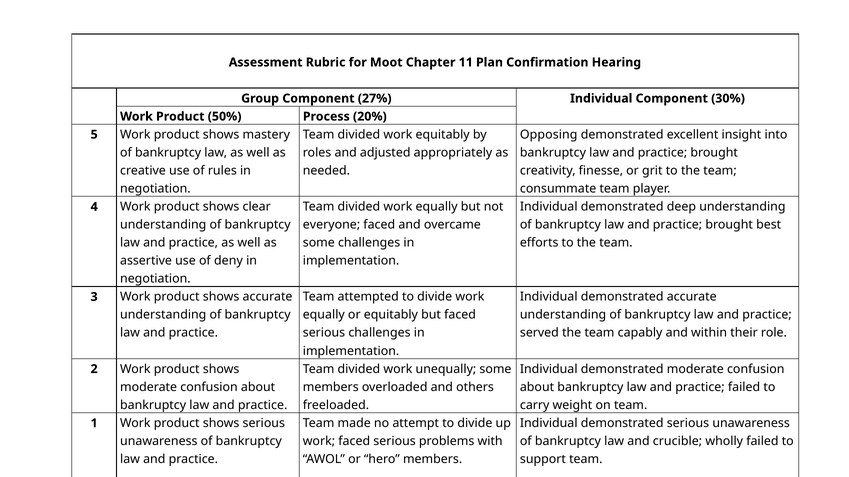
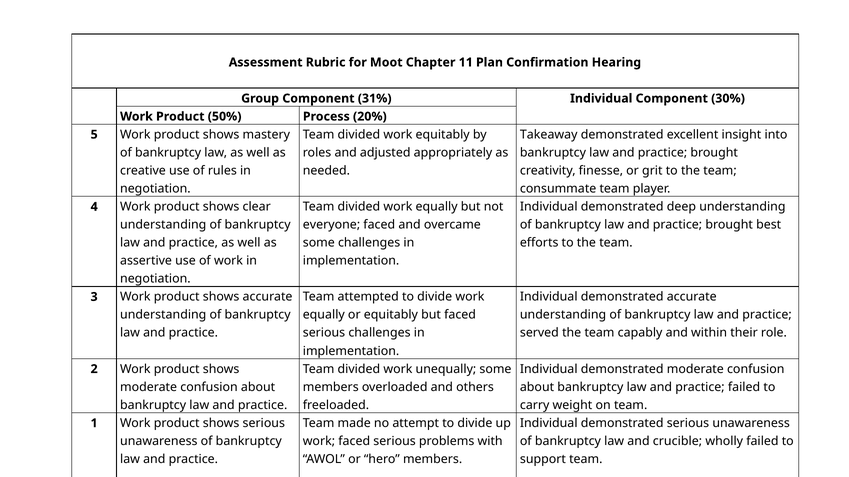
27%: 27% -> 31% (375, 99)
Opposing: Opposing -> Takeaway (549, 135)
of deny: deny -> work (228, 261)
